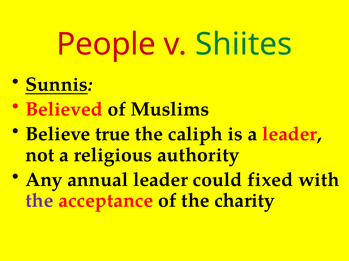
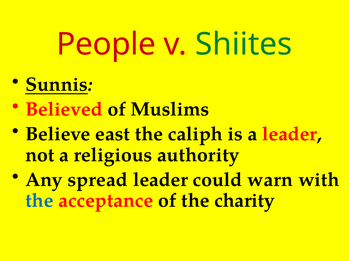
true: true -> east (113, 134)
annual: annual -> spread (98, 180)
fixed: fixed -> warn (270, 180)
the colour: purple -> blue (39, 201)
